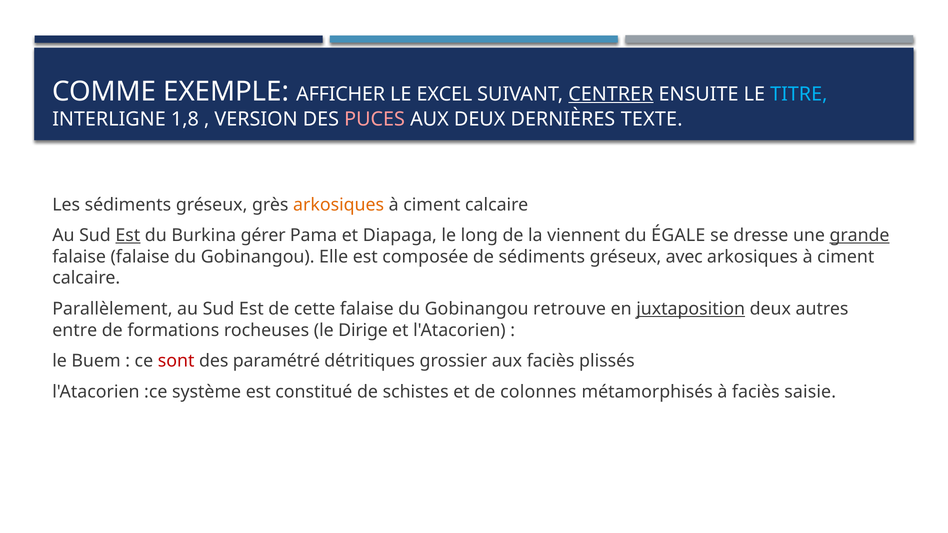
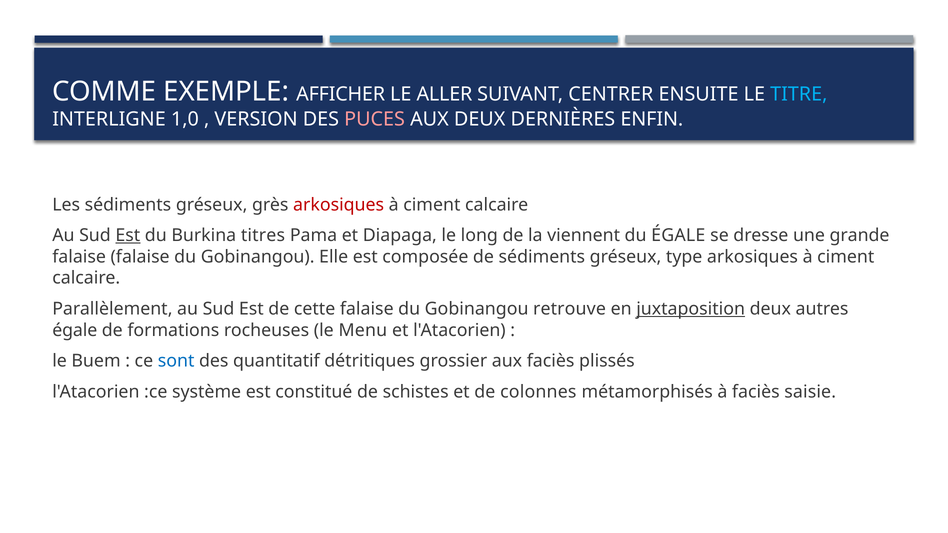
EXCEL: EXCEL -> ALLER (444, 94)
CENTRER underline: present -> none (611, 94)
1,8: 1,8 -> 1,0 (185, 119)
TEXTE: TEXTE -> ENFIN (652, 119)
arkosiques colour: orange -> red (339, 205)
gérer: gérer -> titres (263, 236)
grande underline: present -> none (860, 236)
avec: avec -> type (684, 257)
entre: entre -> égale (75, 330)
Dirige: Dirige -> Menu (363, 330)
sont colour: red -> blue (176, 361)
paramétré: paramétré -> quantitatif (276, 361)
